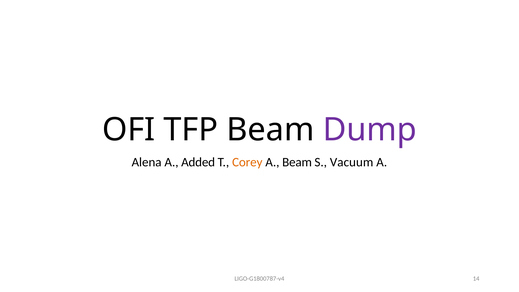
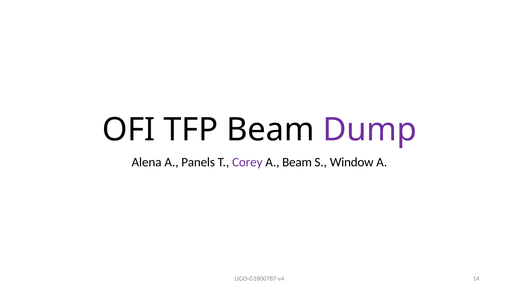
Added: Added -> Panels (198, 162)
Corey colour: orange -> purple (247, 162)
Vacuum: Vacuum -> Window (352, 162)
